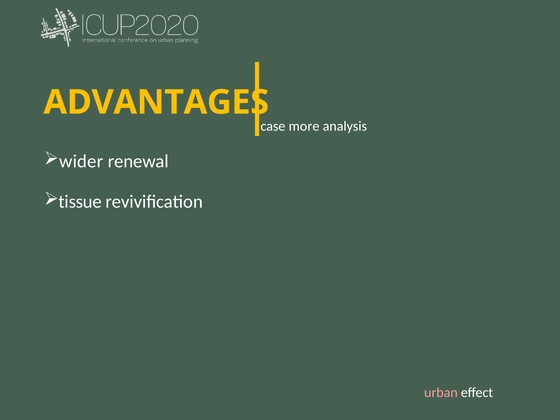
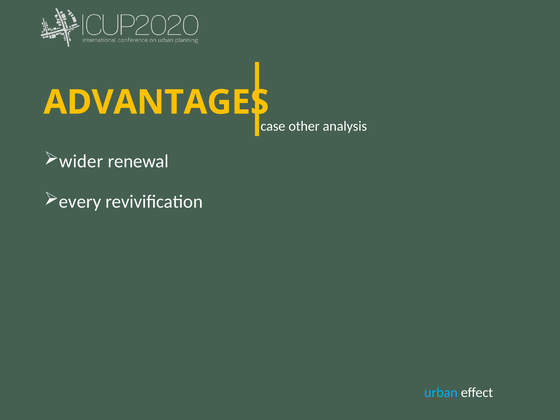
more: more -> other (304, 126)
tissue: tissue -> every (80, 202)
urban colour: pink -> light blue (441, 393)
